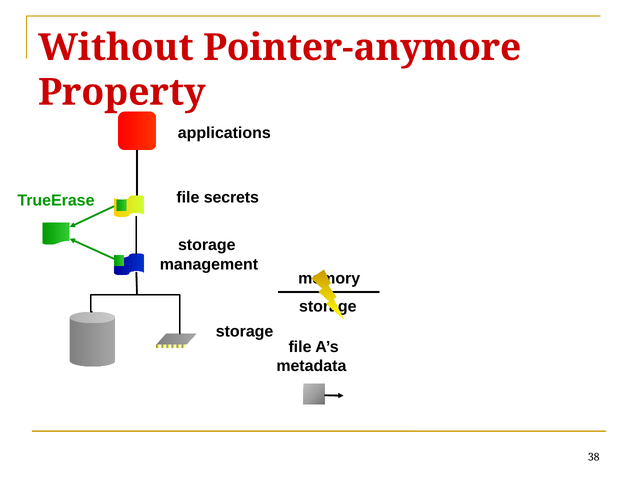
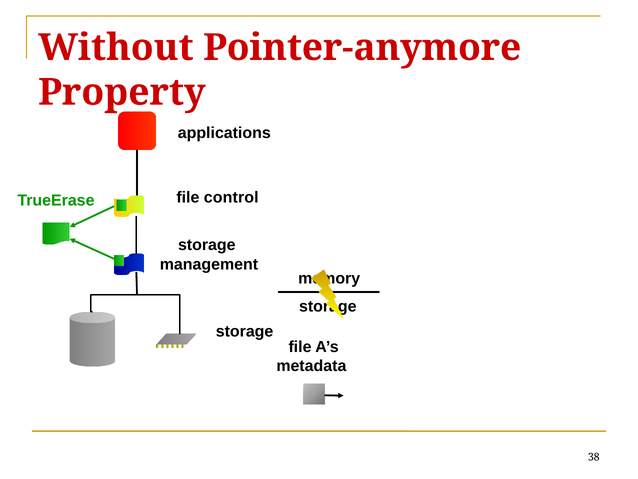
secrets: secrets -> control (231, 197)
